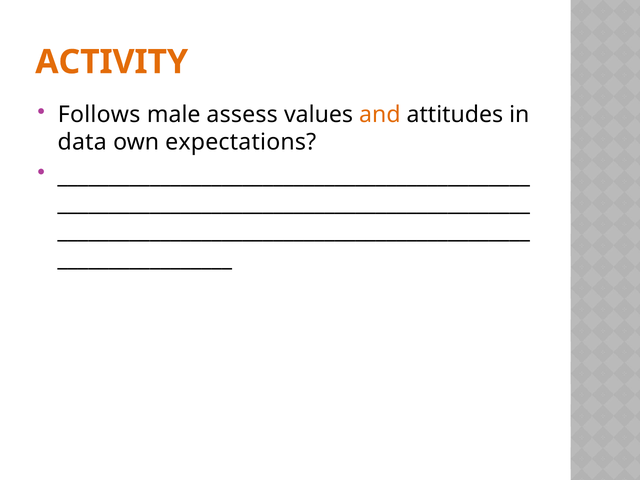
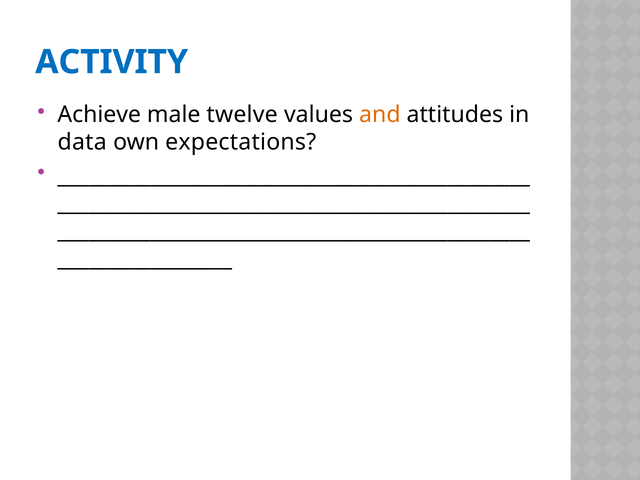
ACTIVITY colour: orange -> blue (112, 62)
Follows: Follows -> Achieve (99, 115)
assess: assess -> twelve (242, 115)
